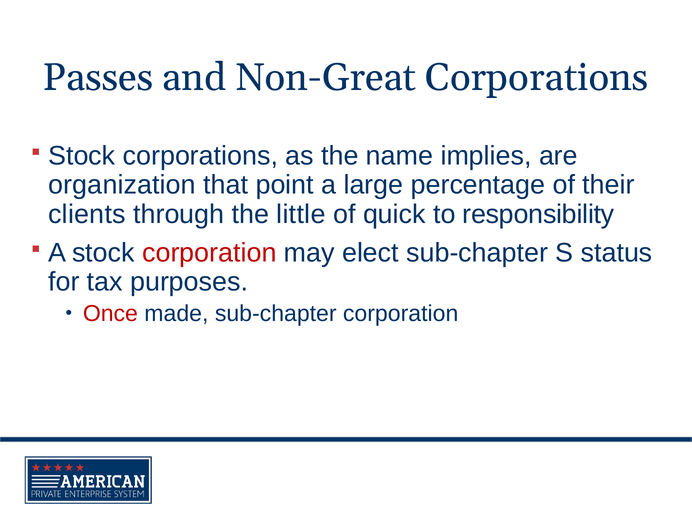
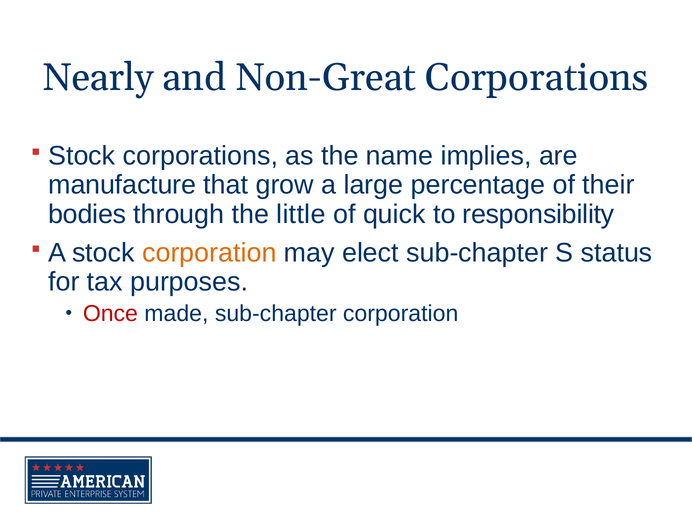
Passes: Passes -> Nearly (98, 78)
organization: organization -> manufacture (122, 185)
point: point -> grow (285, 185)
clients: clients -> bodies (87, 214)
corporation colour: red -> orange (209, 253)
